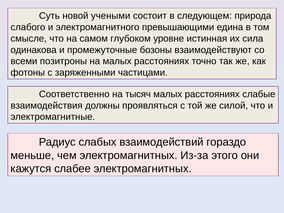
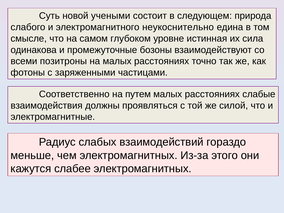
превышающими: превышающими -> неукоснительно (178, 27)
тысяч: тысяч -> путем (138, 94)
